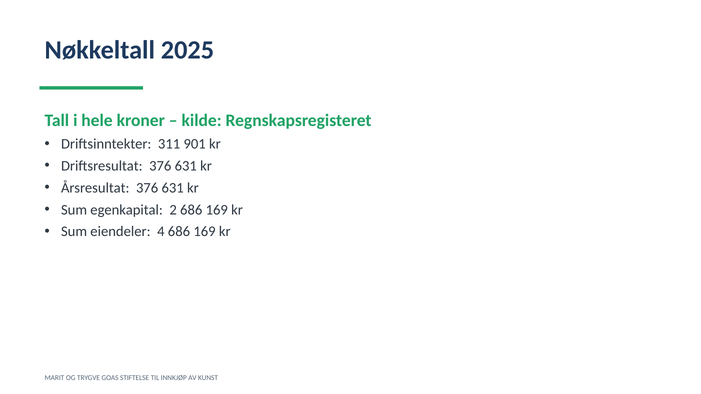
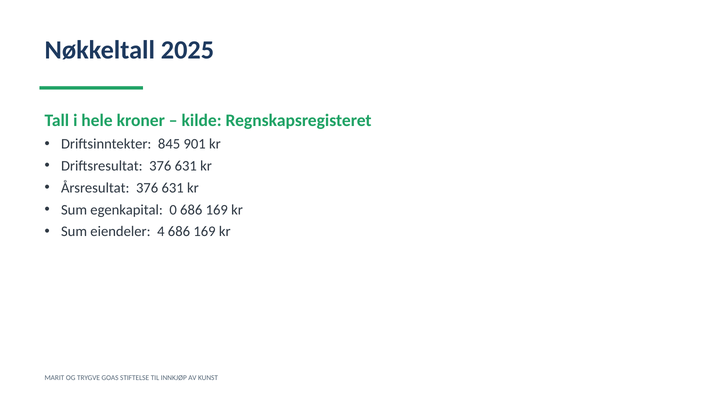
311: 311 -> 845 (169, 144)
2: 2 -> 0 (173, 210)
